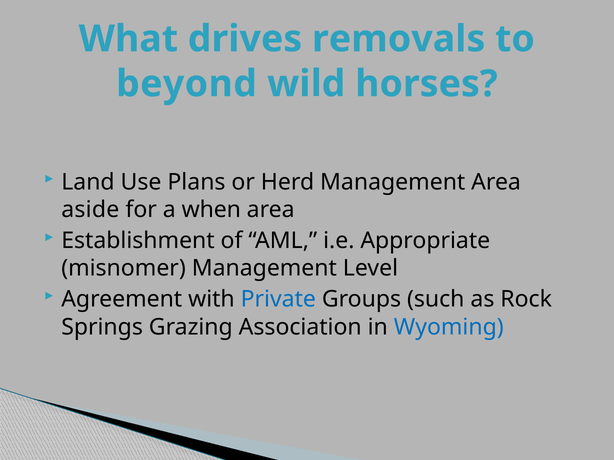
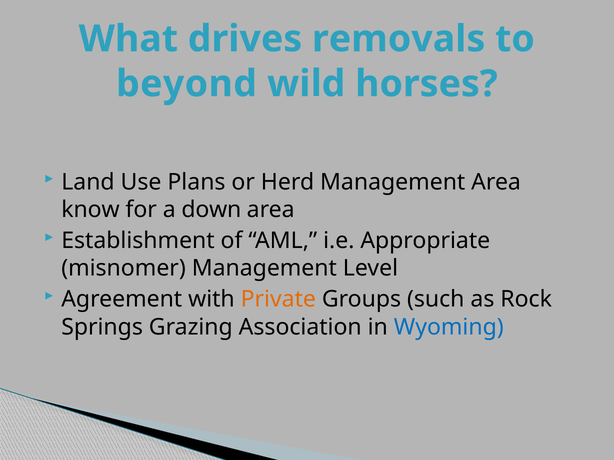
aside: aside -> know (90, 210)
when: when -> down (211, 210)
Private colour: blue -> orange (278, 300)
